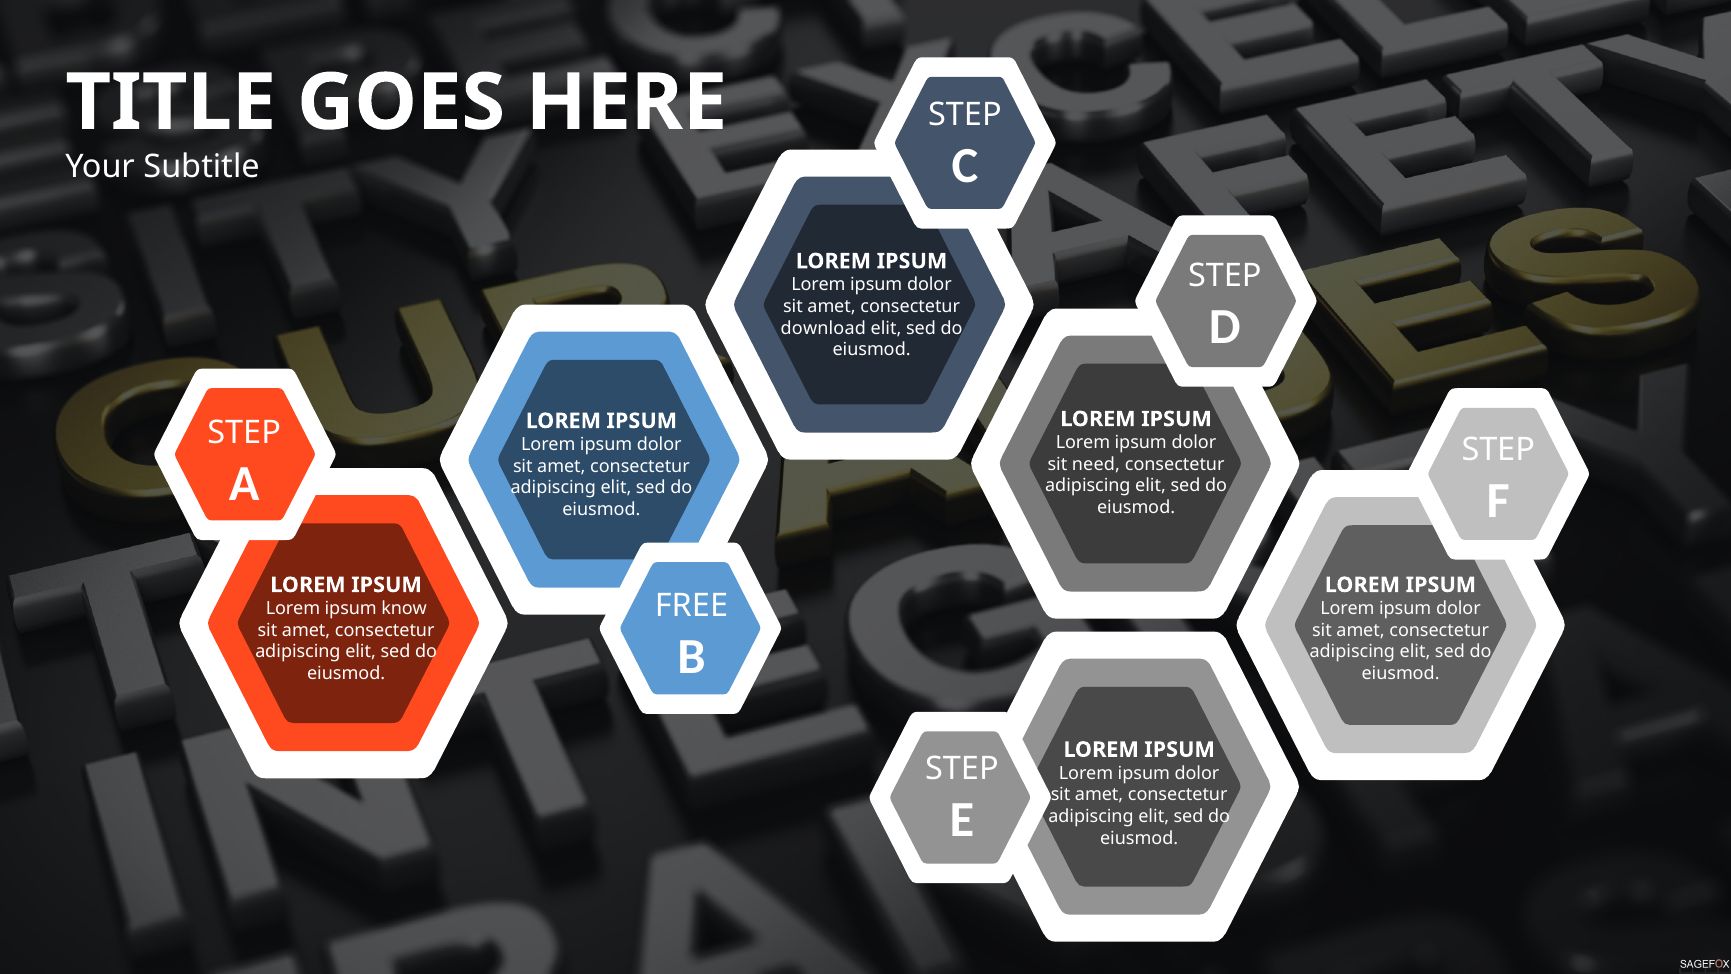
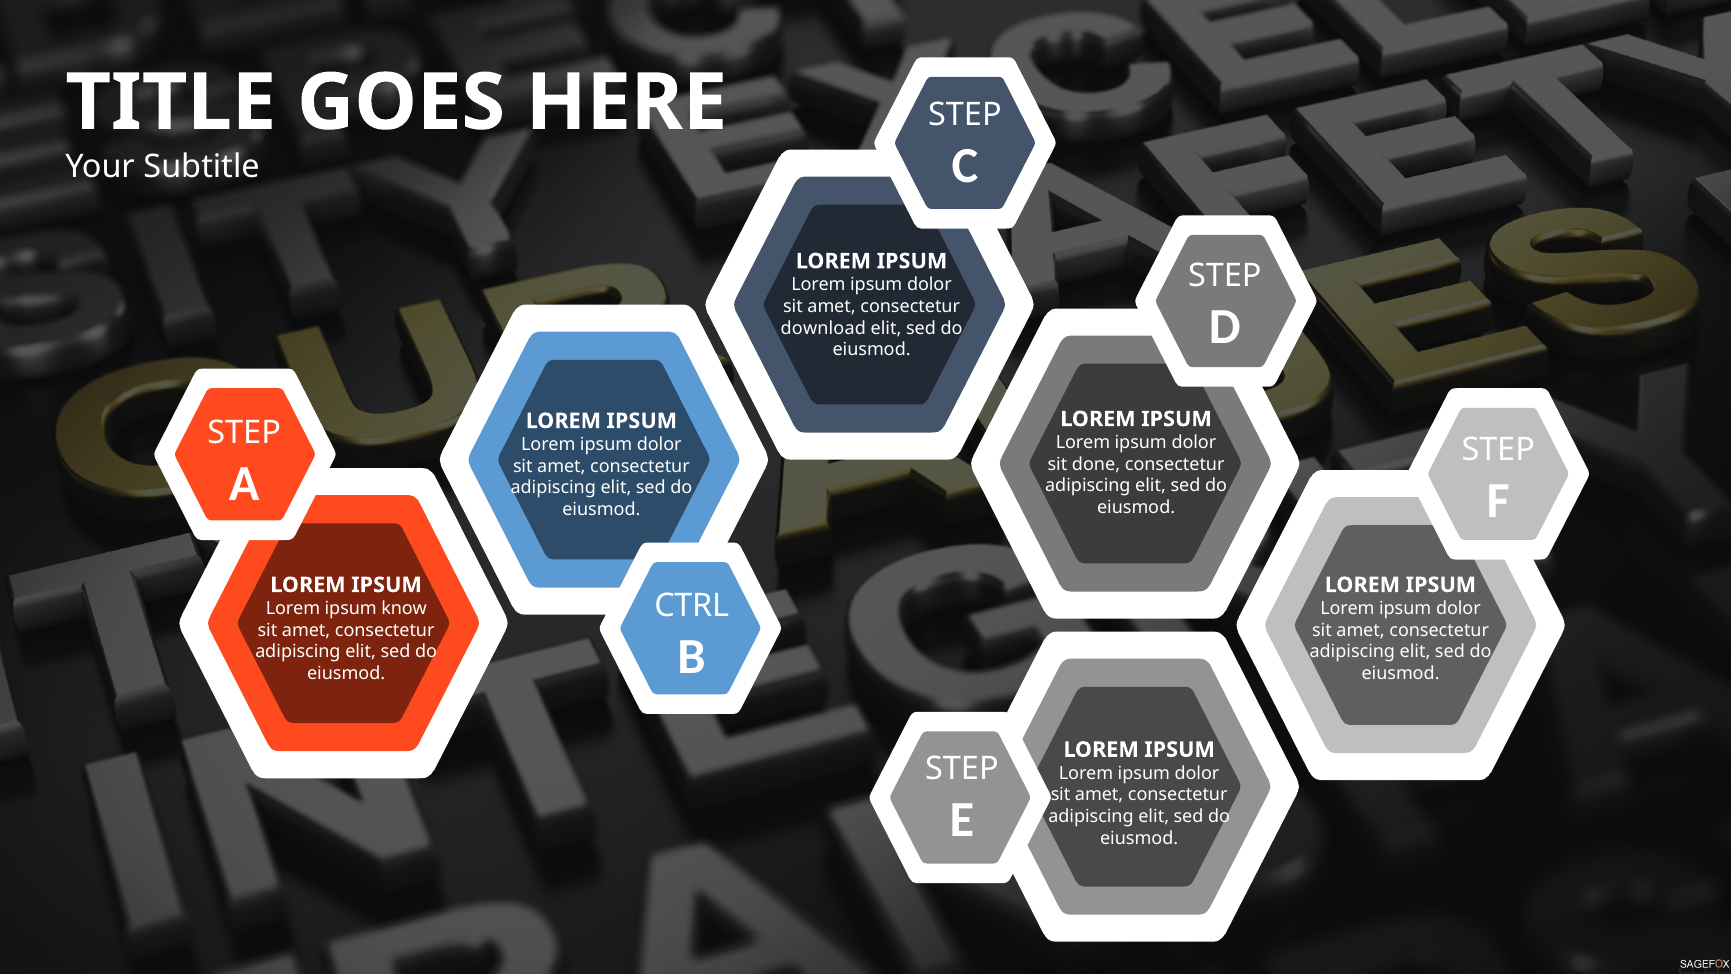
need: need -> done (1096, 464)
FREE: FREE -> CTRL (692, 605)
